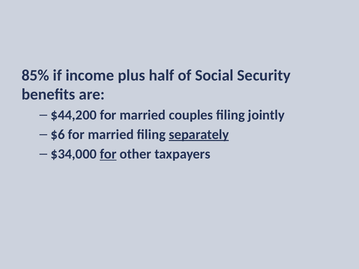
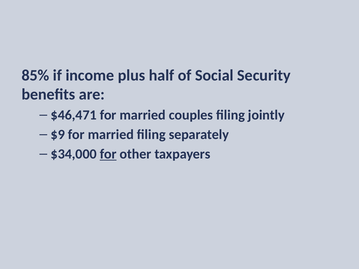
$44,200: $44,200 -> $46,471 (74, 115)
$6: $6 -> $9 (58, 135)
separately underline: present -> none (199, 135)
